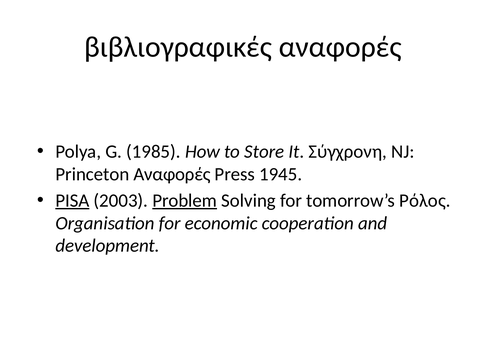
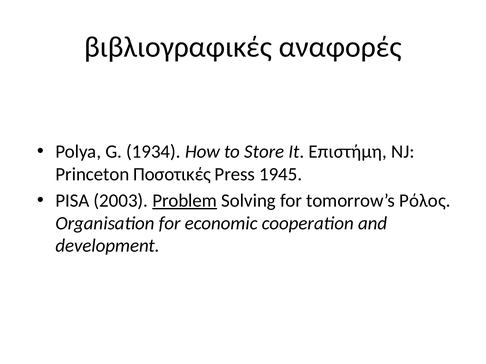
1985: 1985 -> 1934 (153, 152)
Σύγχρονη: Σύγχρονη -> Επιστήμη (348, 152)
Princeton Αναφορές: Αναφορές -> Ποσοτικές (172, 174)
PISA underline: present -> none (72, 201)
